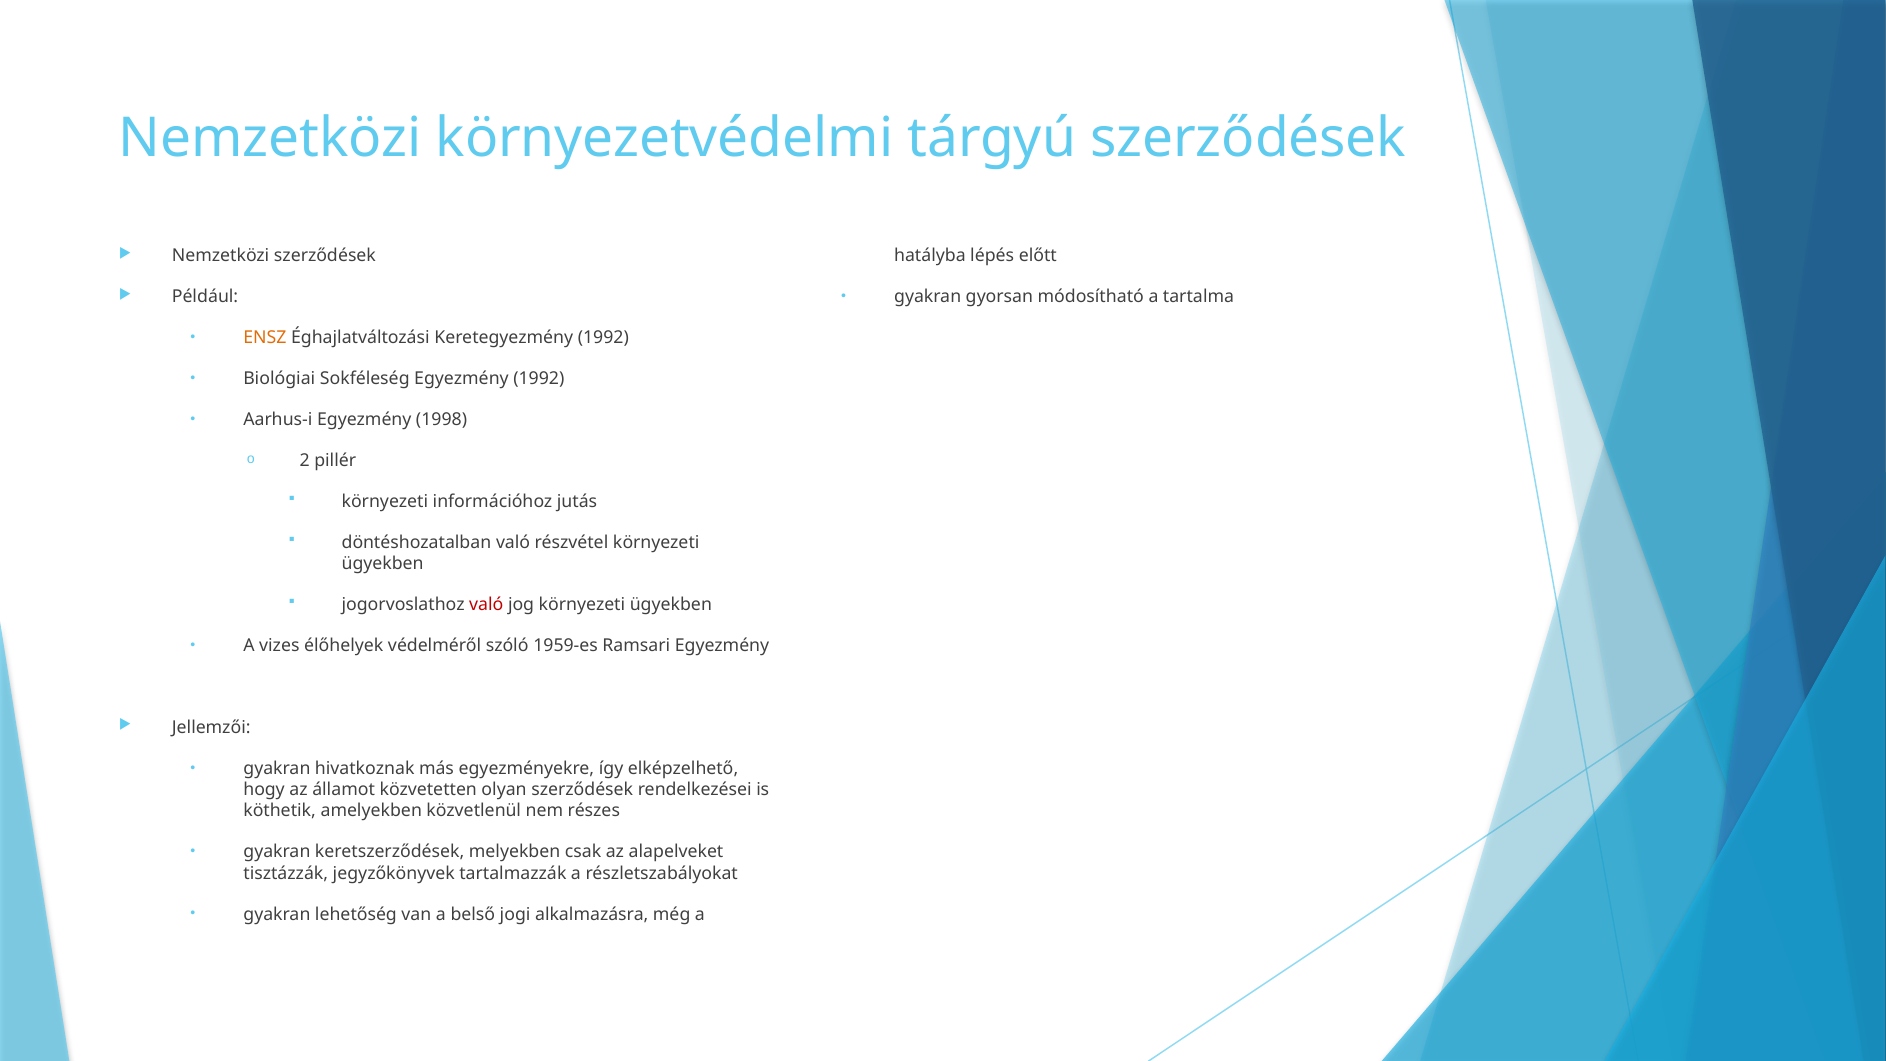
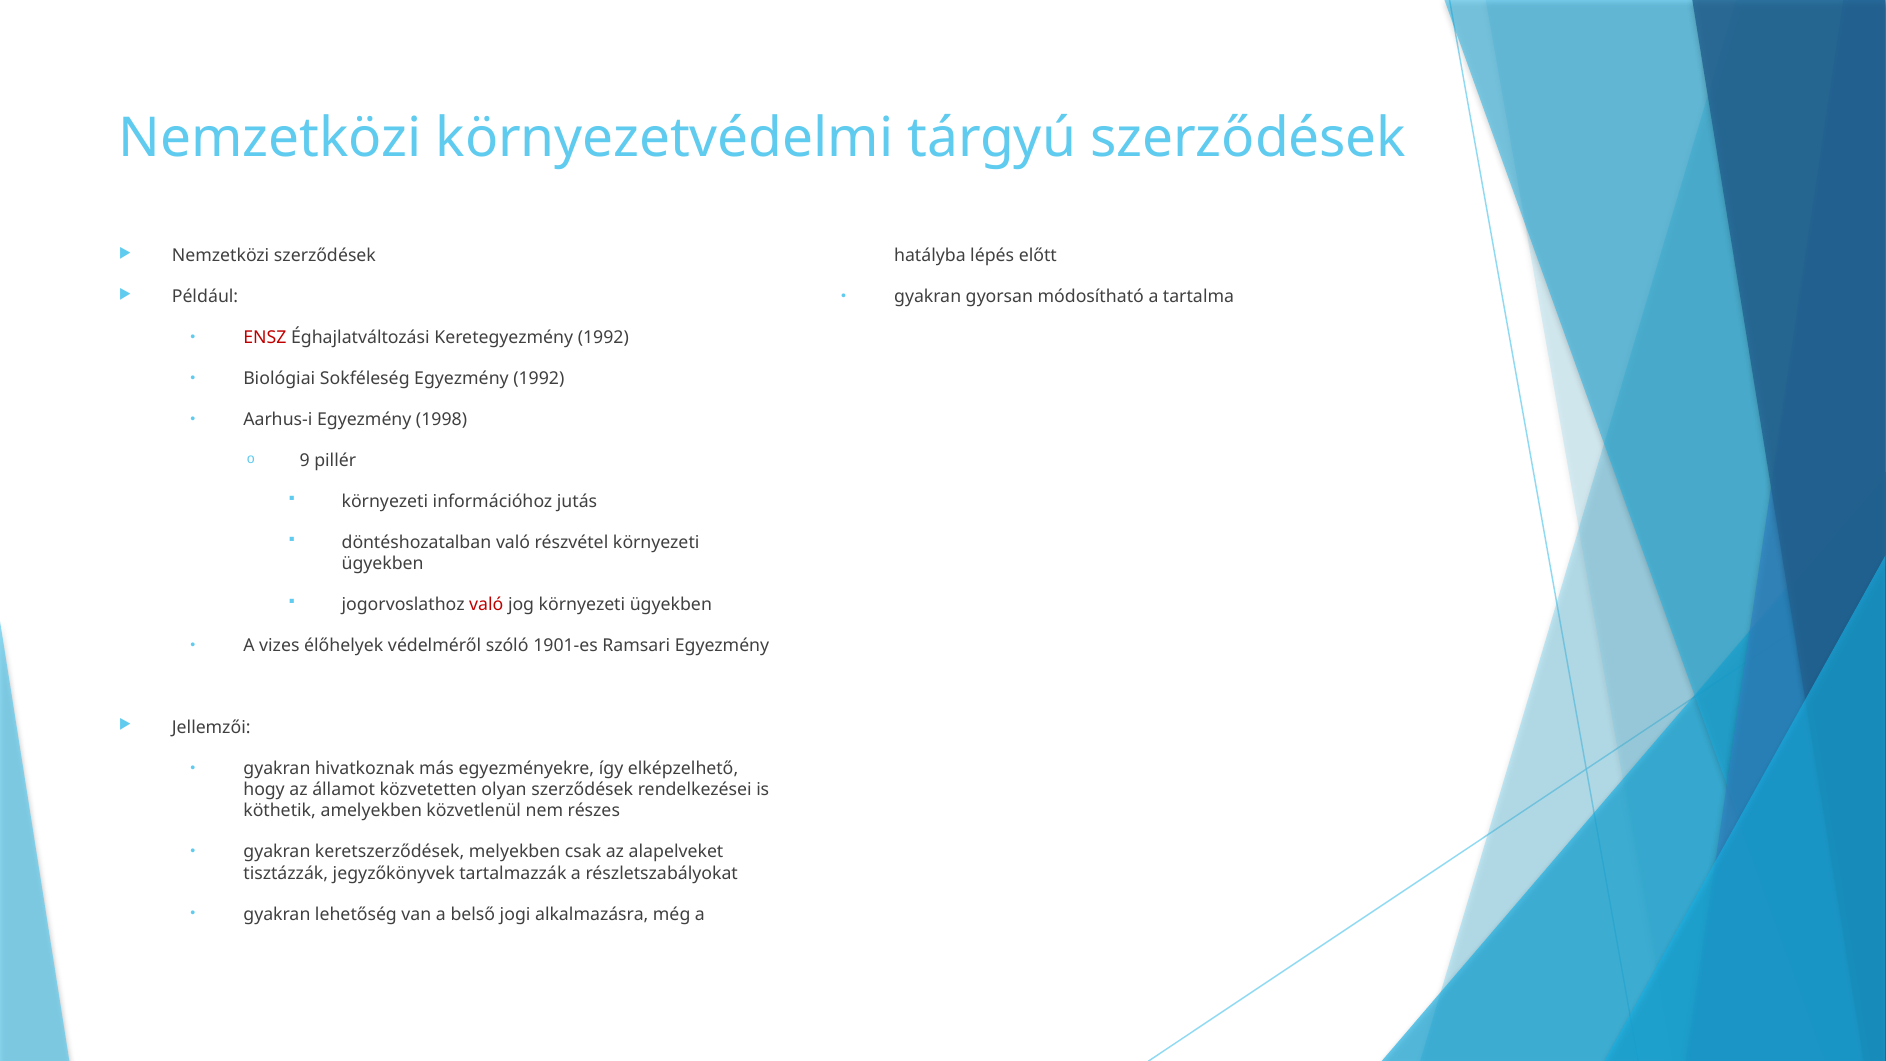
ENSZ colour: orange -> red (265, 338)
2: 2 -> 9 (305, 461)
1959-es: 1959-es -> 1901-es (566, 646)
